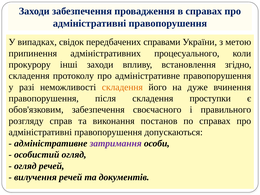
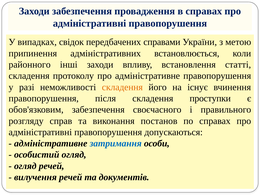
процесуального: процесуального -> встановлюється (187, 53)
прокурору: прокурору -> районного (30, 65)
згідно: згідно -> статті (238, 65)
дуже: дуже -> існує (198, 87)
затримання colour: purple -> blue (116, 143)
